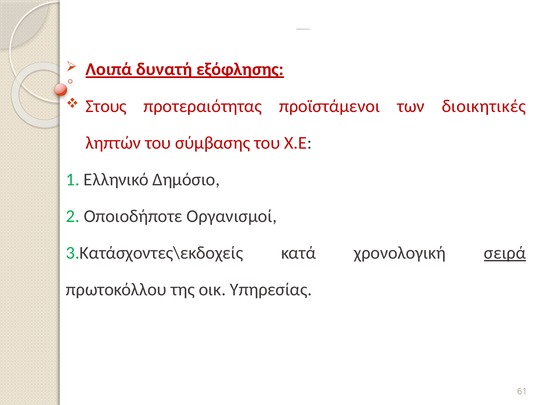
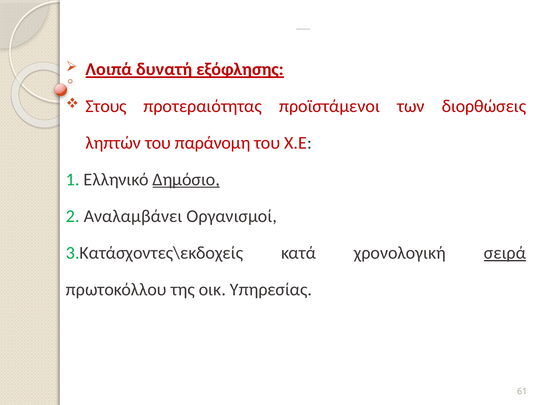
διοικητικές: διοικητικές -> διορθώσεις (484, 106)
σύμβασης: σύμβασης -> παράνομη (213, 143)
Δημόσιο underline: none -> present (186, 180)
Οποιοδήποτε: Οποιοδήποτε -> Αναλαμβάνει (133, 216)
